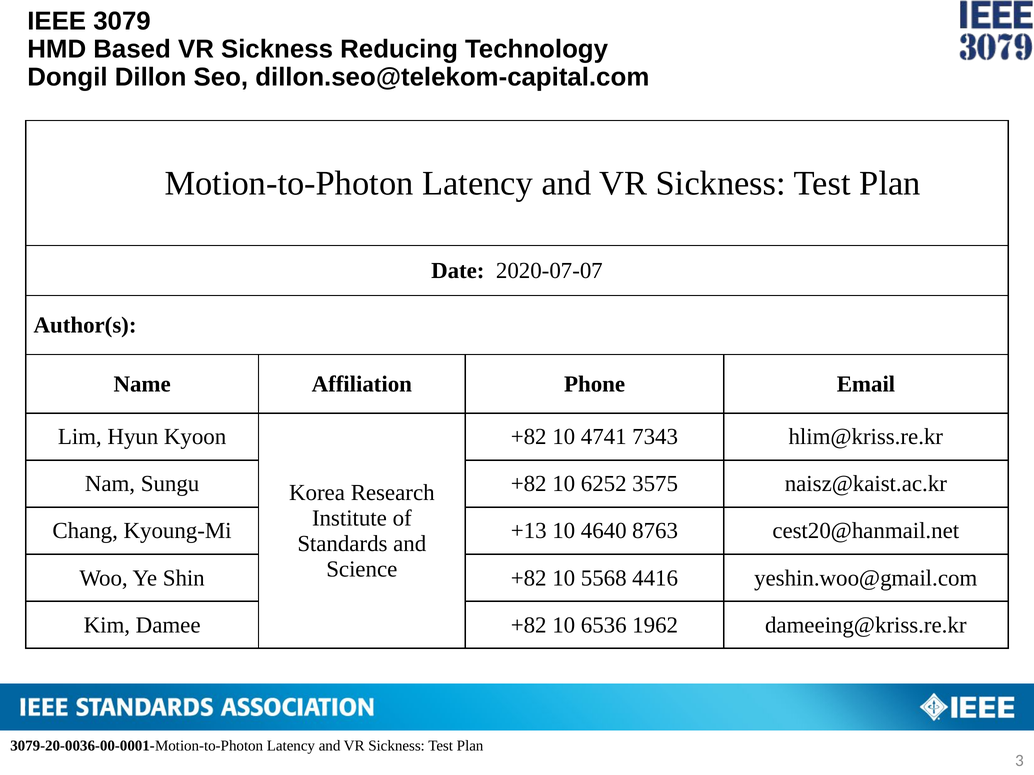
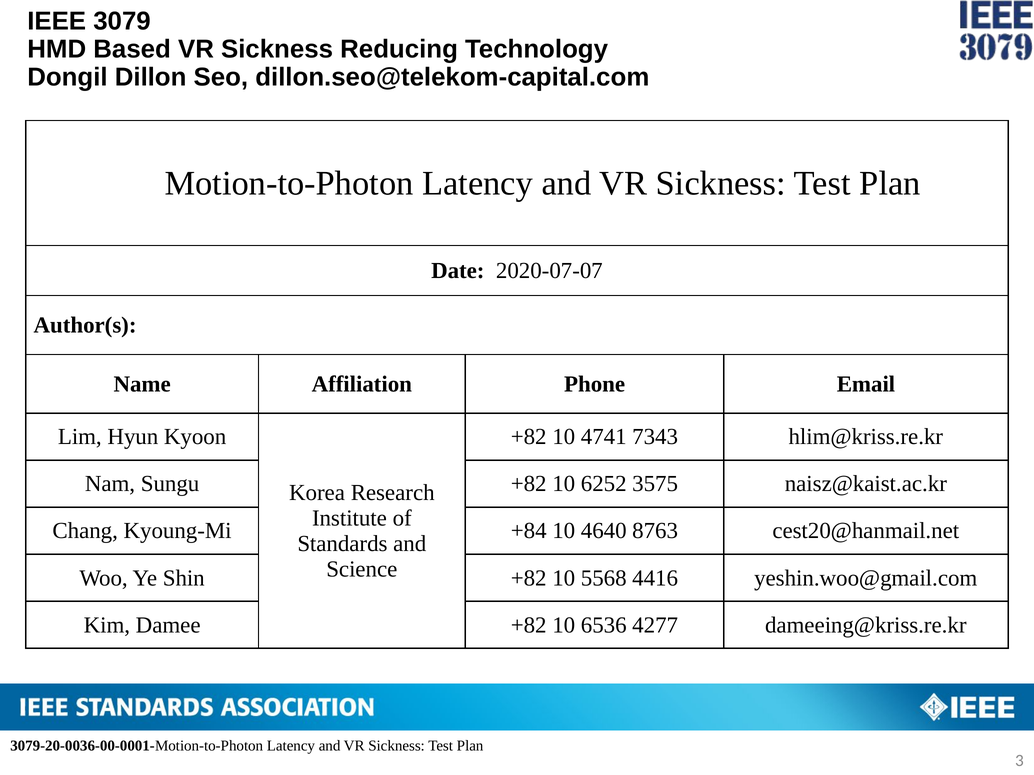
+13: +13 -> +84 (529, 531)
1962: 1962 -> 4277 (655, 625)
